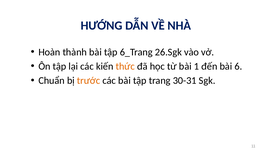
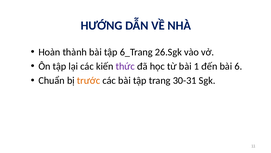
thức colour: orange -> purple (125, 66)
